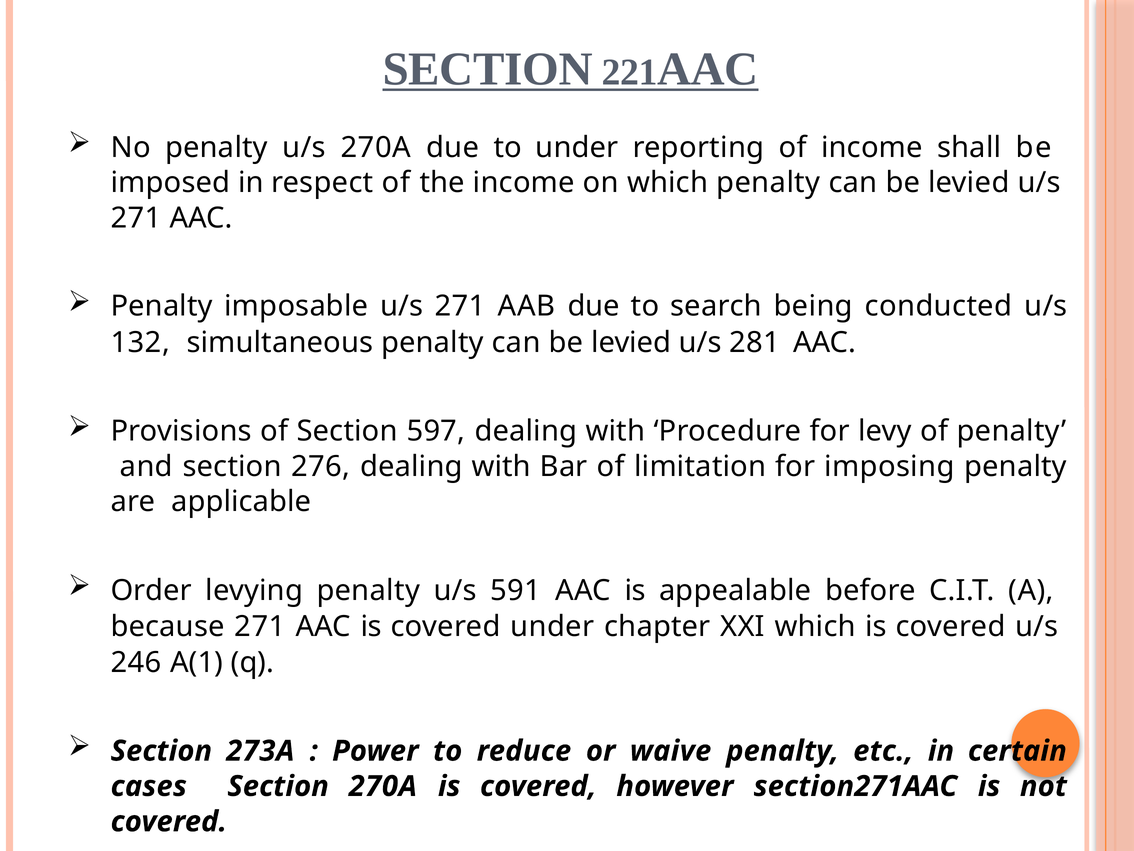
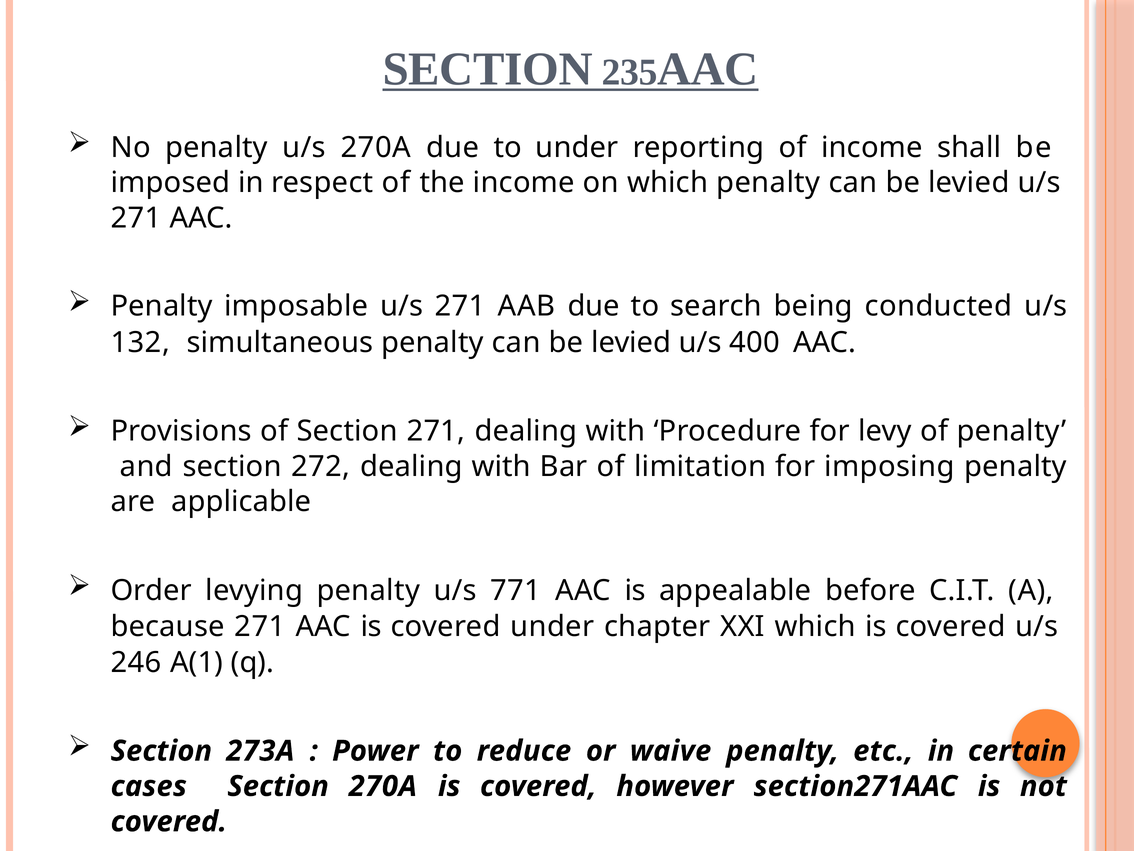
221: 221 -> 235 (630, 72)
281: 281 -> 400 (755, 343)
Section 597: 597 -> 271 (436, 431)
276: 276 -> 272 (320, 466)
591: 591 -> 771 (516, 590)
